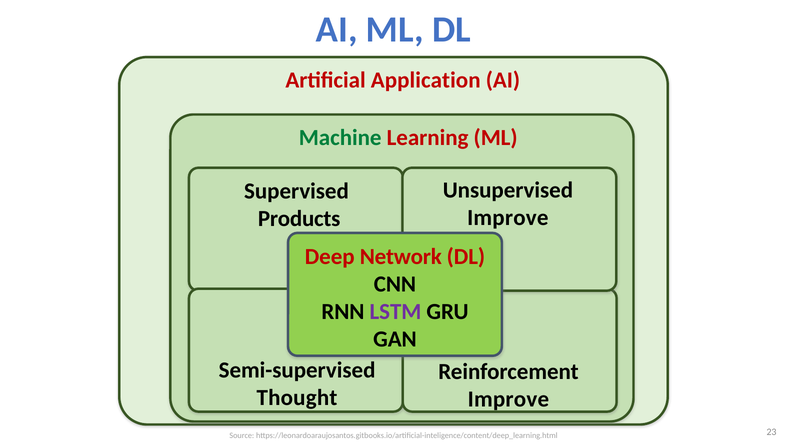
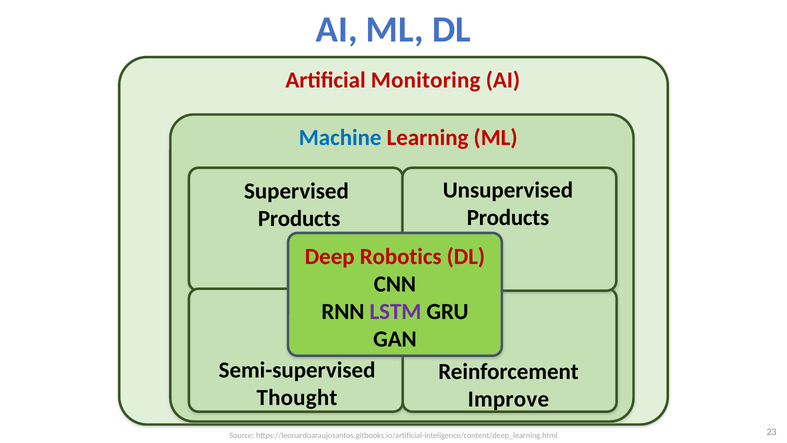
Application: Application -> Monitoring (426, 80)
Machine colour: green -> blue (340, 137)
Improve: Improve -> Products (508, 218)
Network: Network -> Robotics (401, 256)
